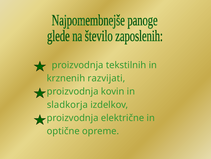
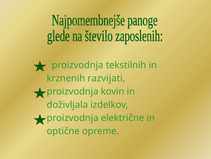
sladkorja: sladkorja -> doživljala (67, 104)
